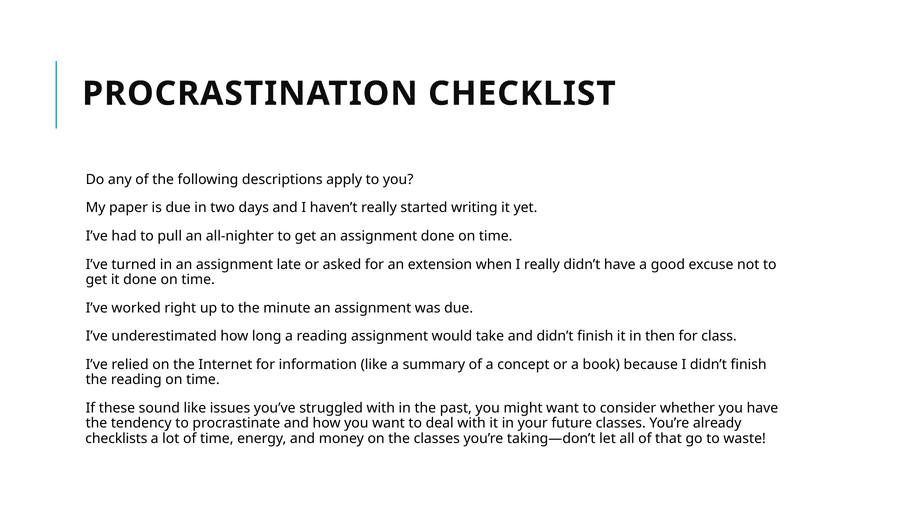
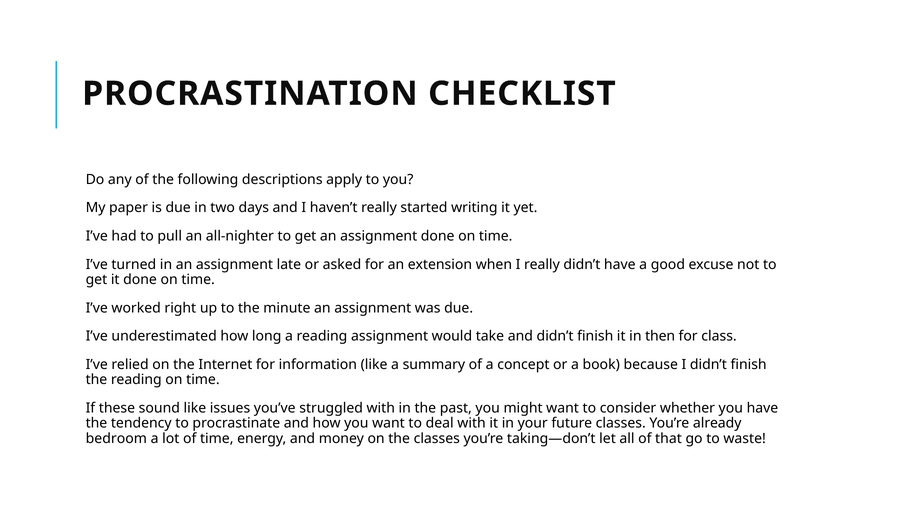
checklists: checklists -> bedroom (116, 438)
